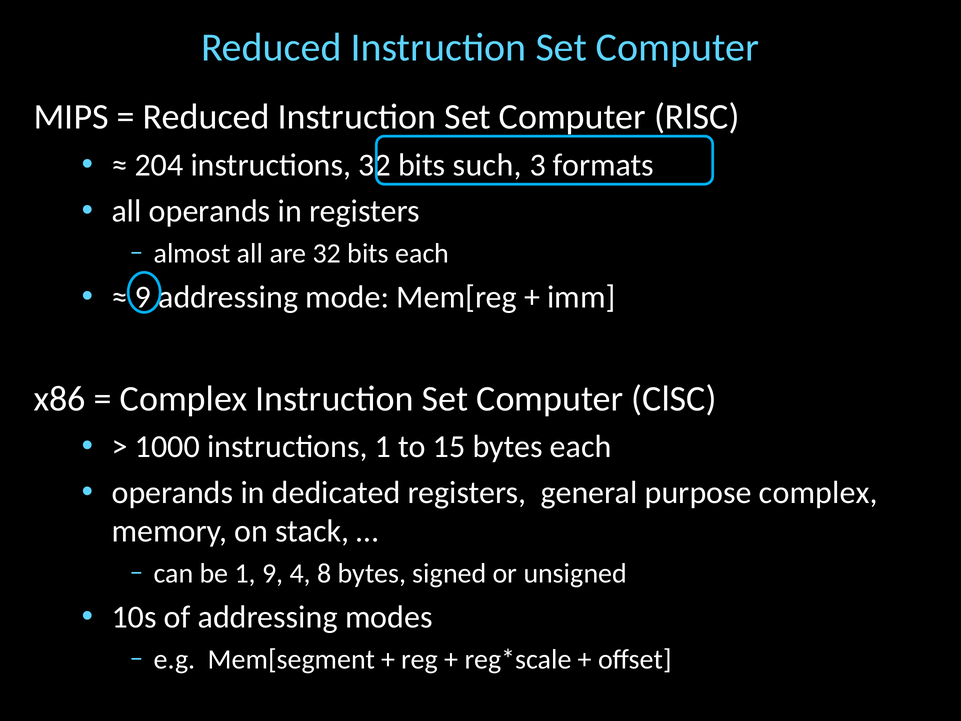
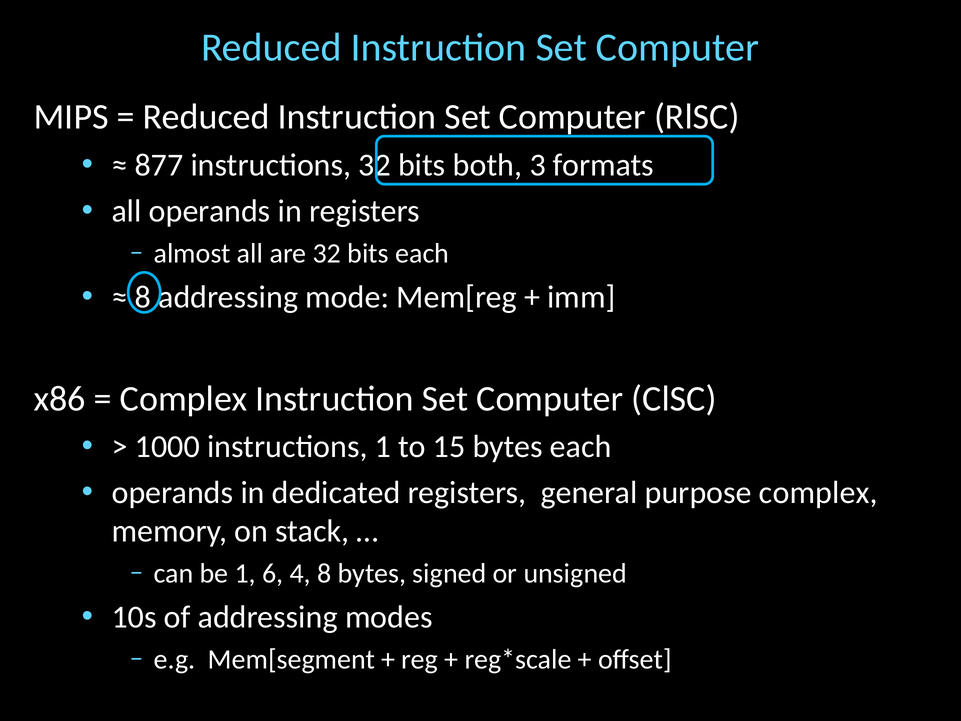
204: 204 -> 877 (159, 165)
such: such -> both (488, 165)
9: 9 -> 8 (143, 297)
1 9: 9 -> 6 (273, 573)
